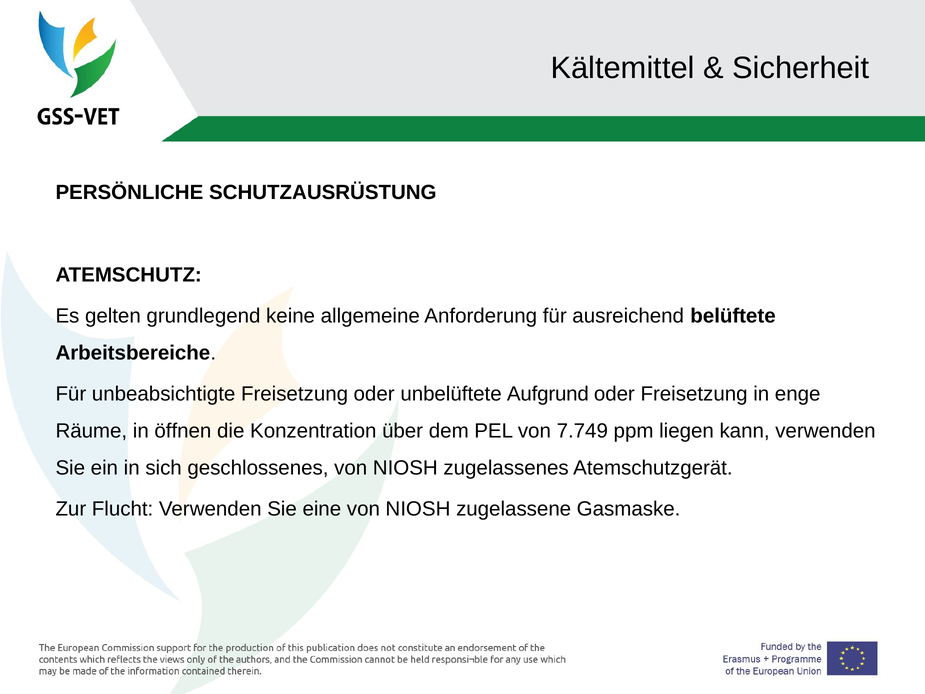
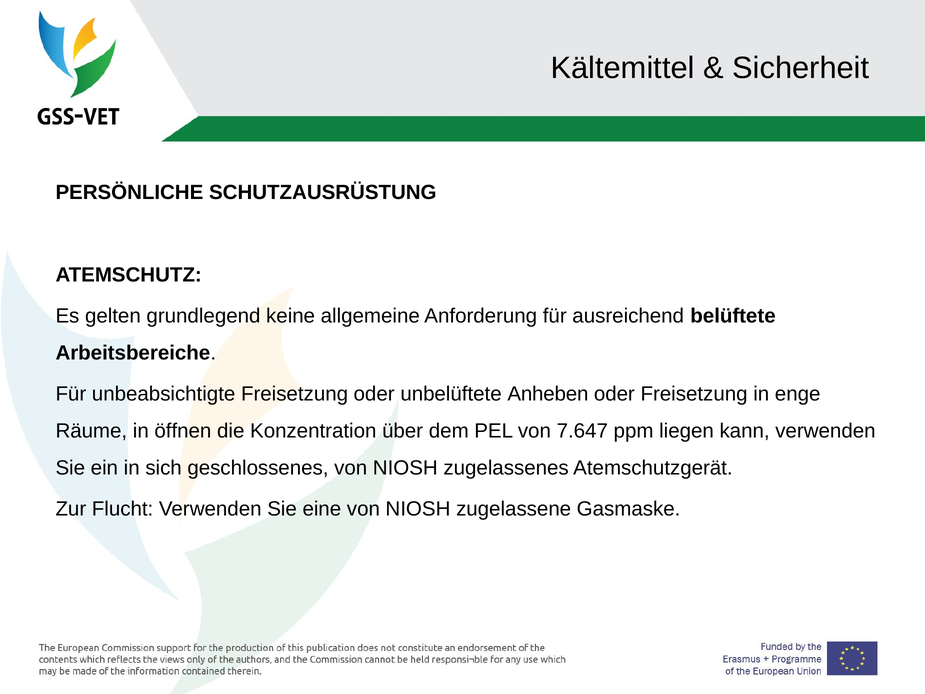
Aufgrund: Aufgrund -> Anheben (548, 394)
7.749: 7.749 -> 7.647 (582, 431)
